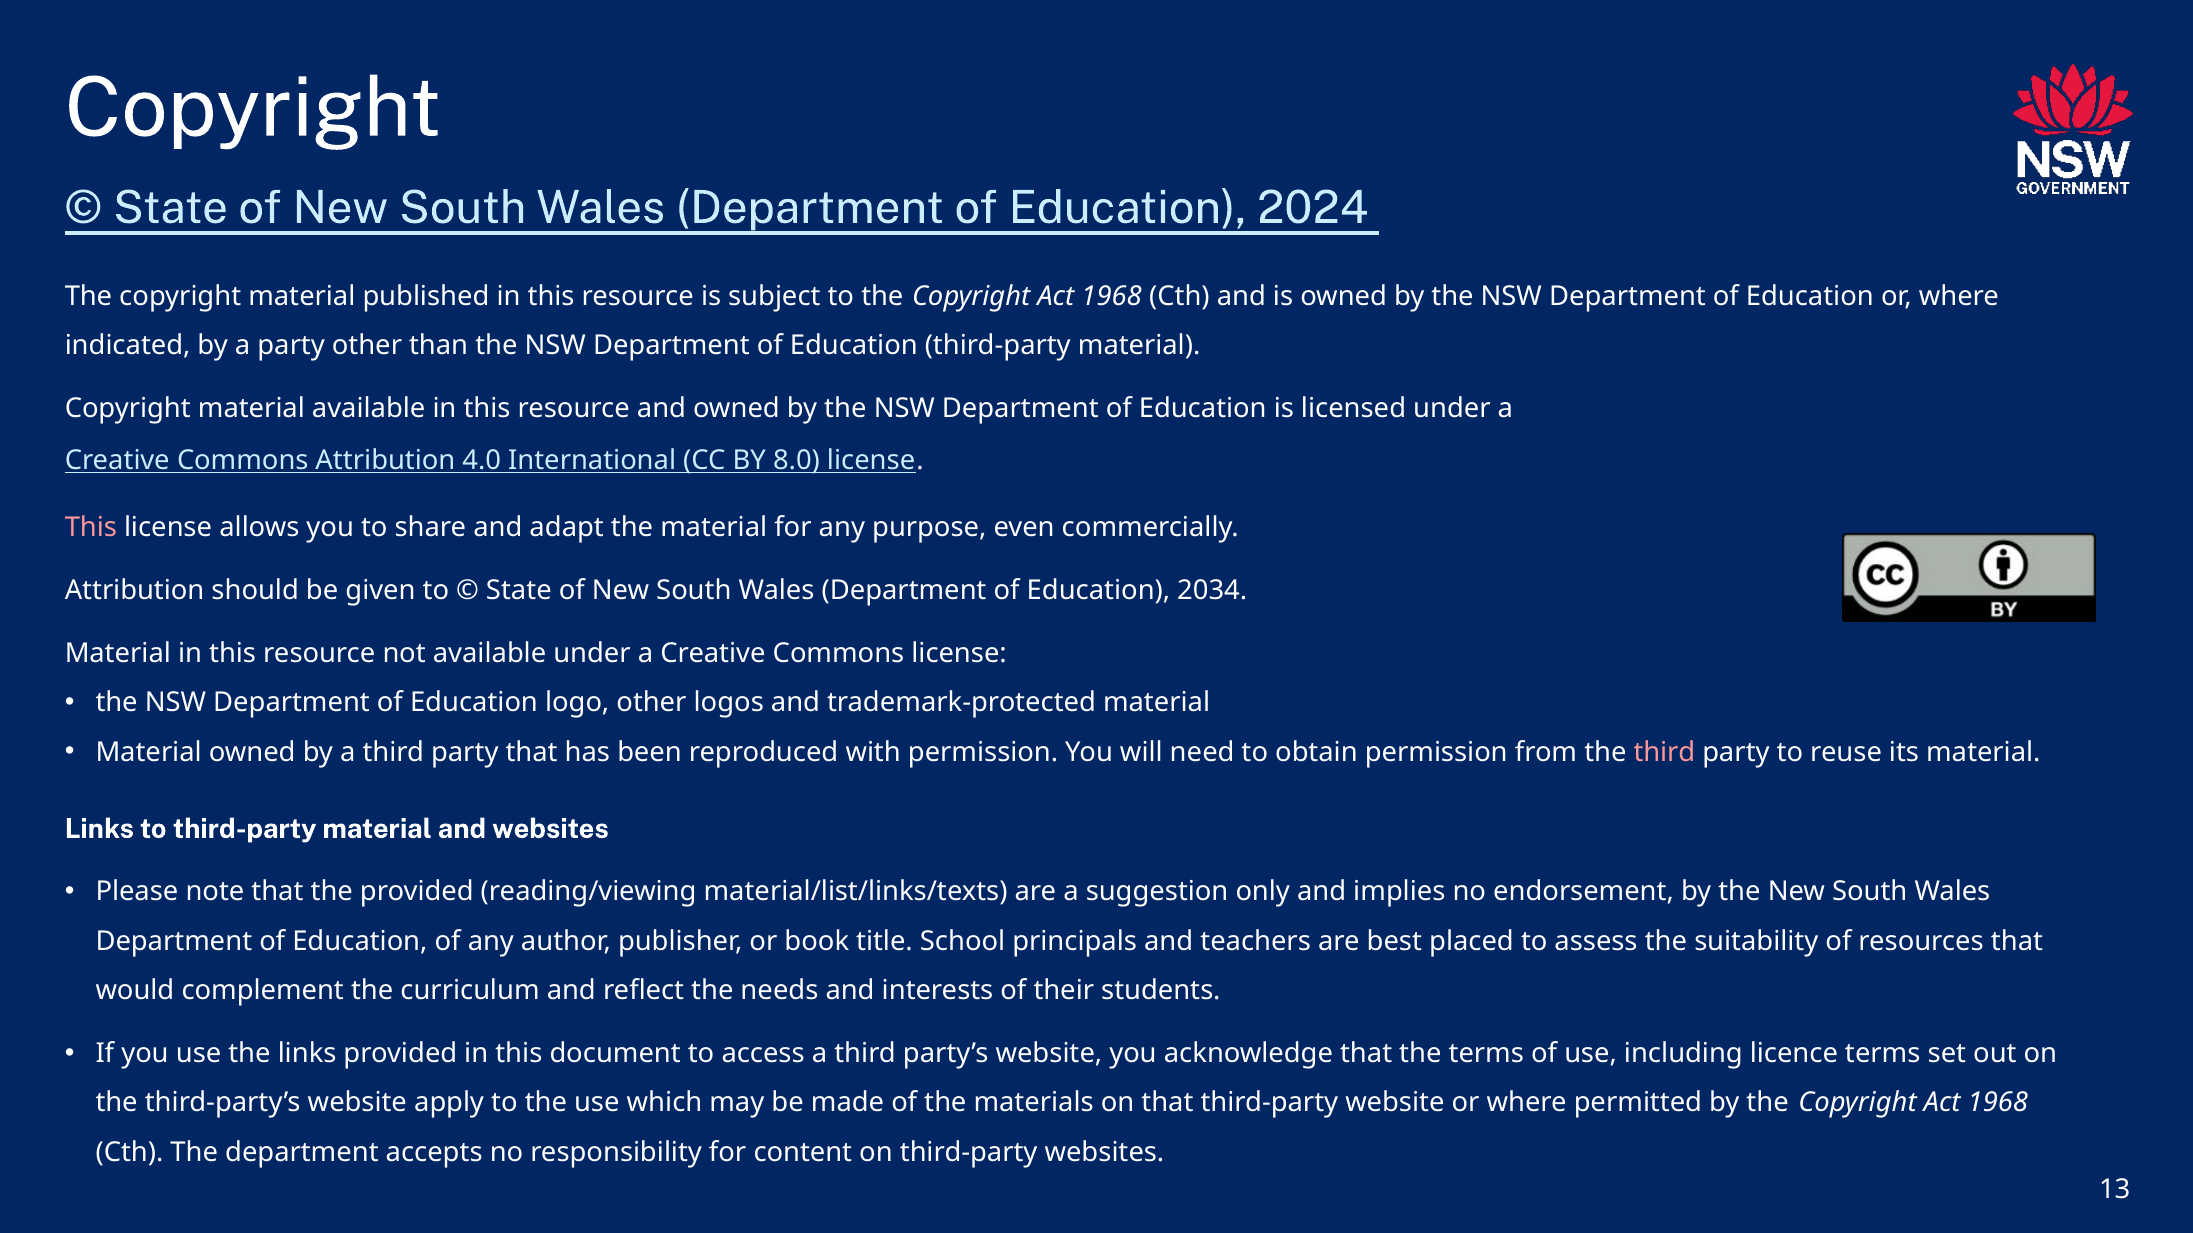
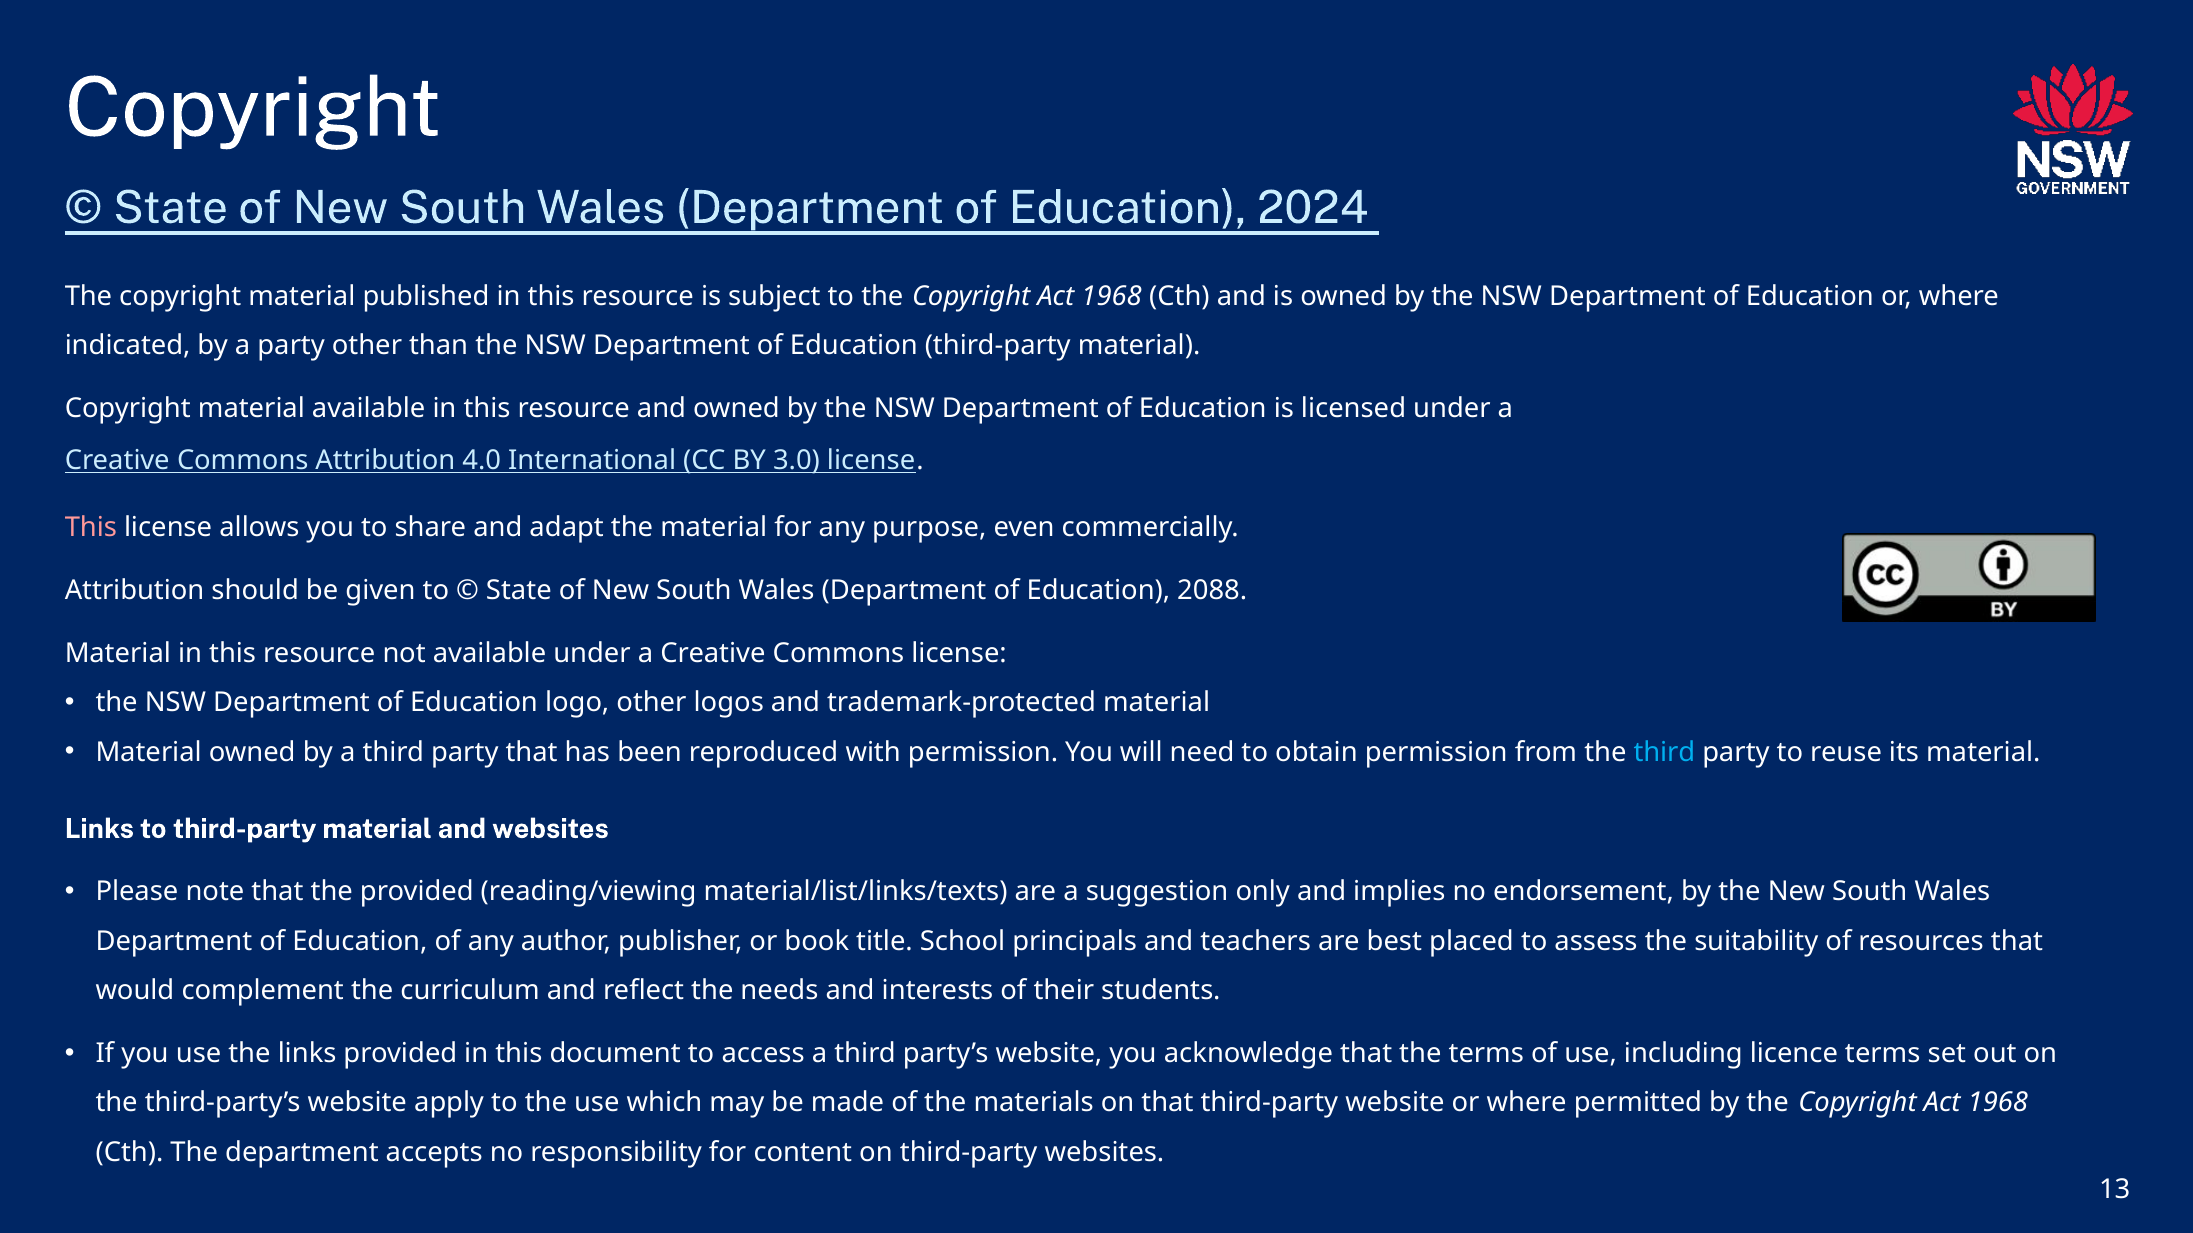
8.0: 8.0 -> 3.0 (796, 460)
2034: 2034 -> 2088 (1212, 591)
third colour: pink -> light blue (1664, 753)
